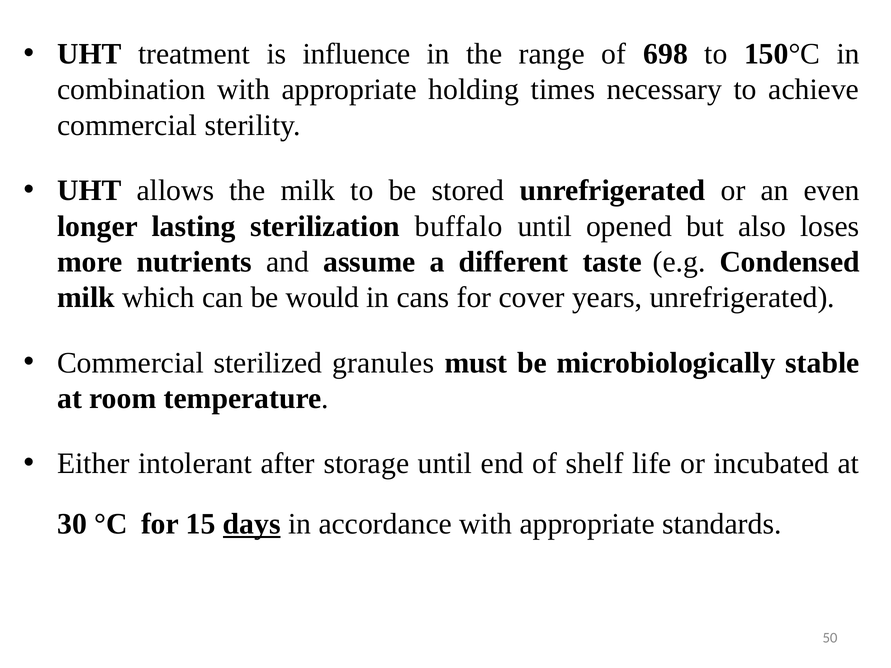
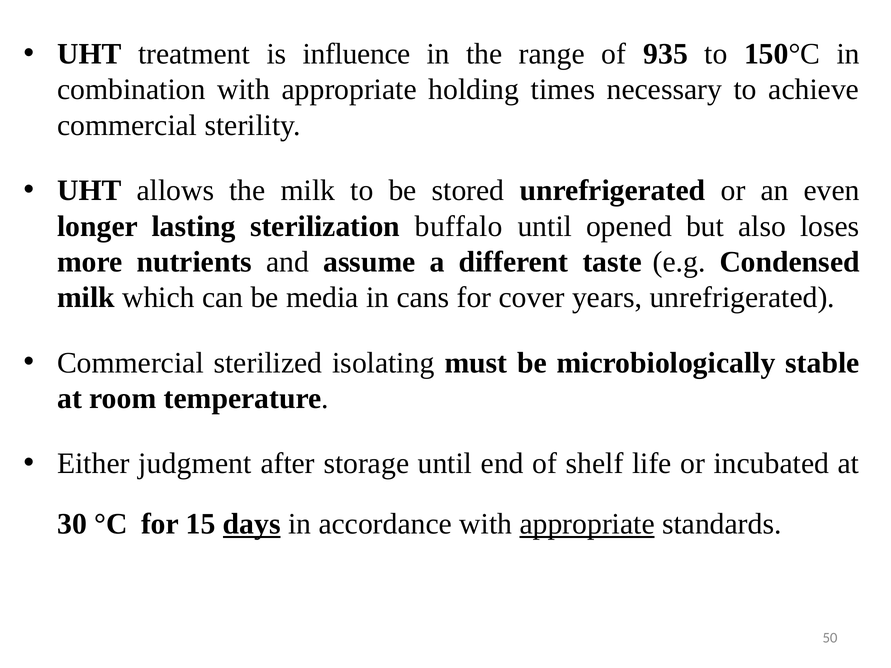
698: 698 -> 935 (666, 54)
would: would -> media (322, 298)
granules: granules -> isolating (383, 363)
intolerant: intolerant -> judgment (195, 464)
appropriate underline: none -> present (587, 524)
